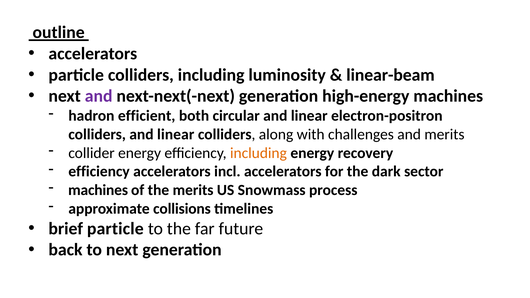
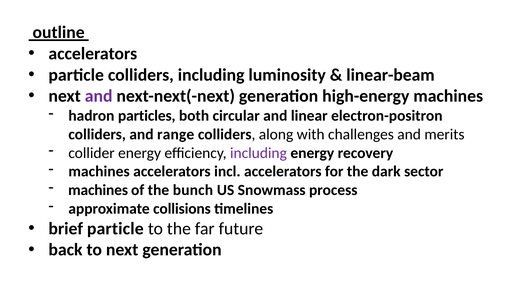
efficient: efficient -> particles (147, 116)
colliders and linear: linear -> range (176, 134)
including colour: orange -> purple (258, 153)
efficiency: efficiency -> machines (99, 172)
the merits: merits -> bunch (193, 190)
